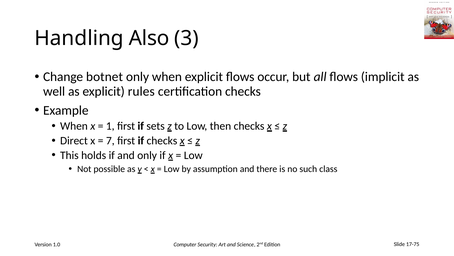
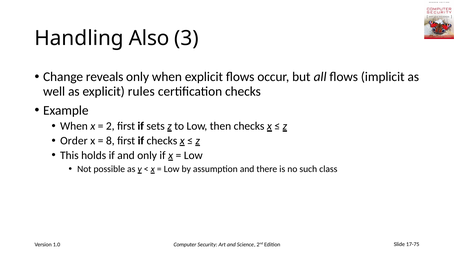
botnet: botnet -> reveals (105, 77)
1: 1 -> 2 (110, 126)
Direct: Direct -> Order (74, 140)
7: 7 -> 8 (110, 140)
